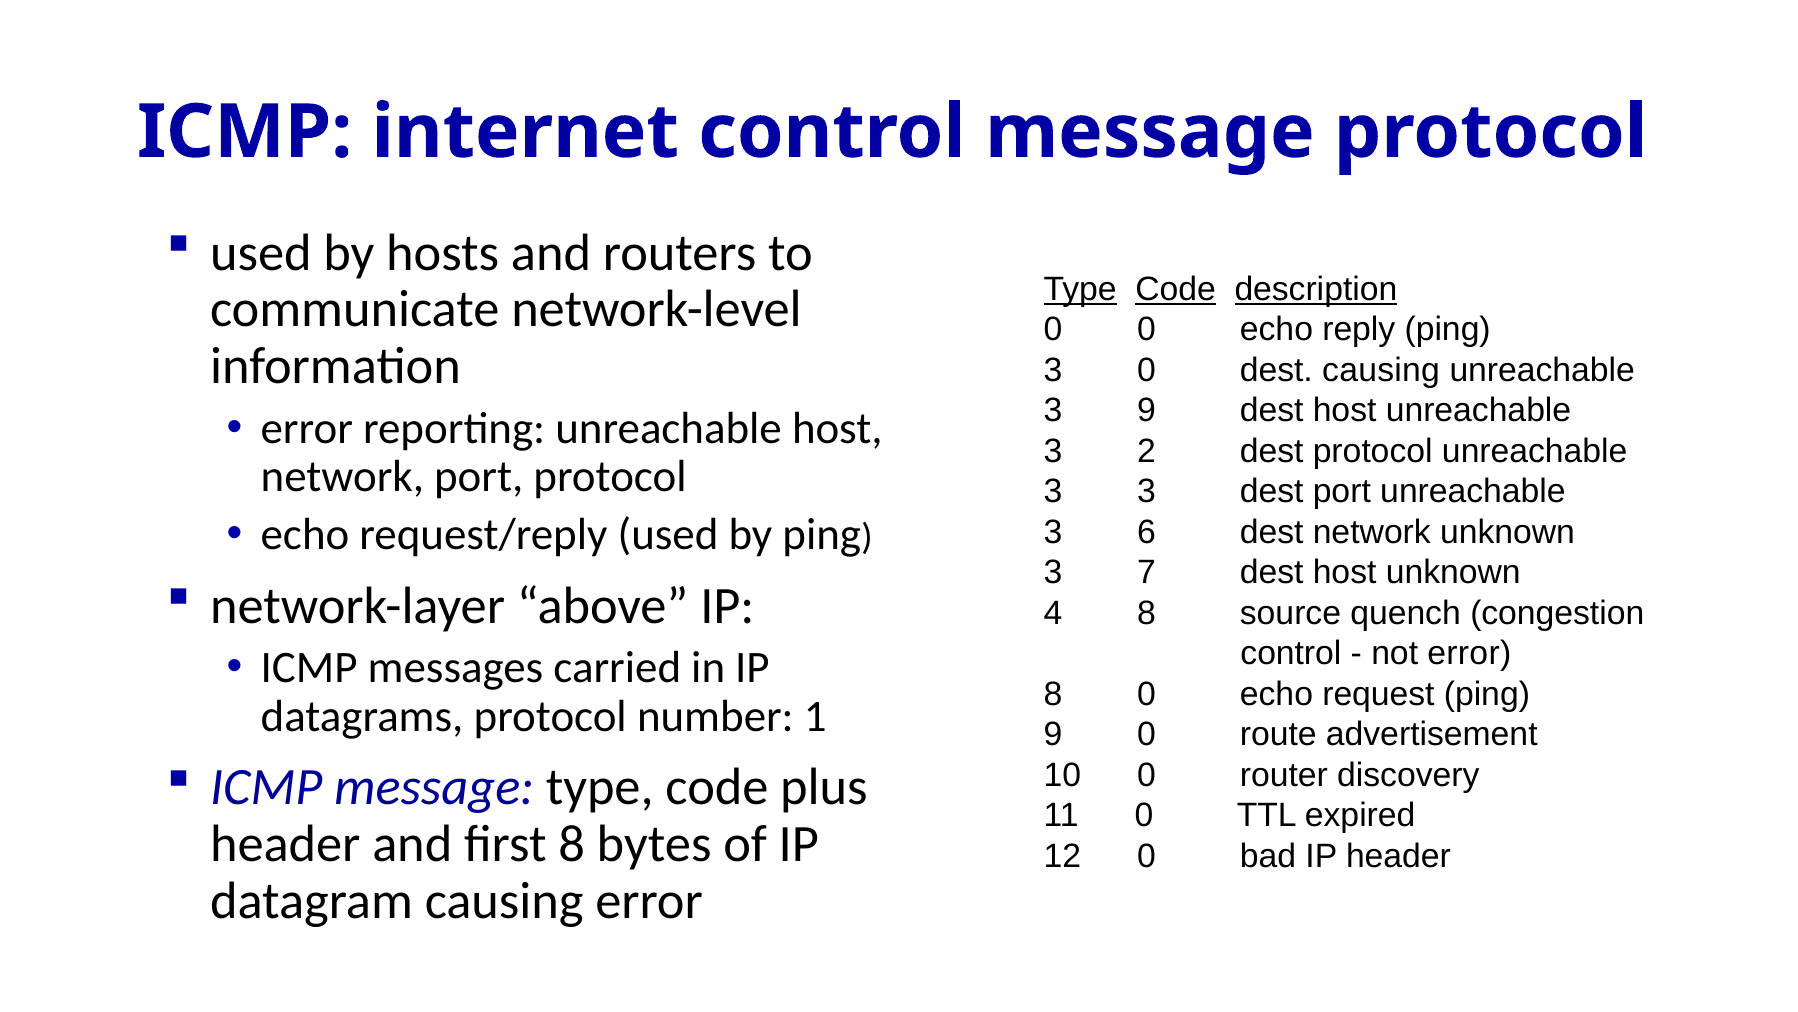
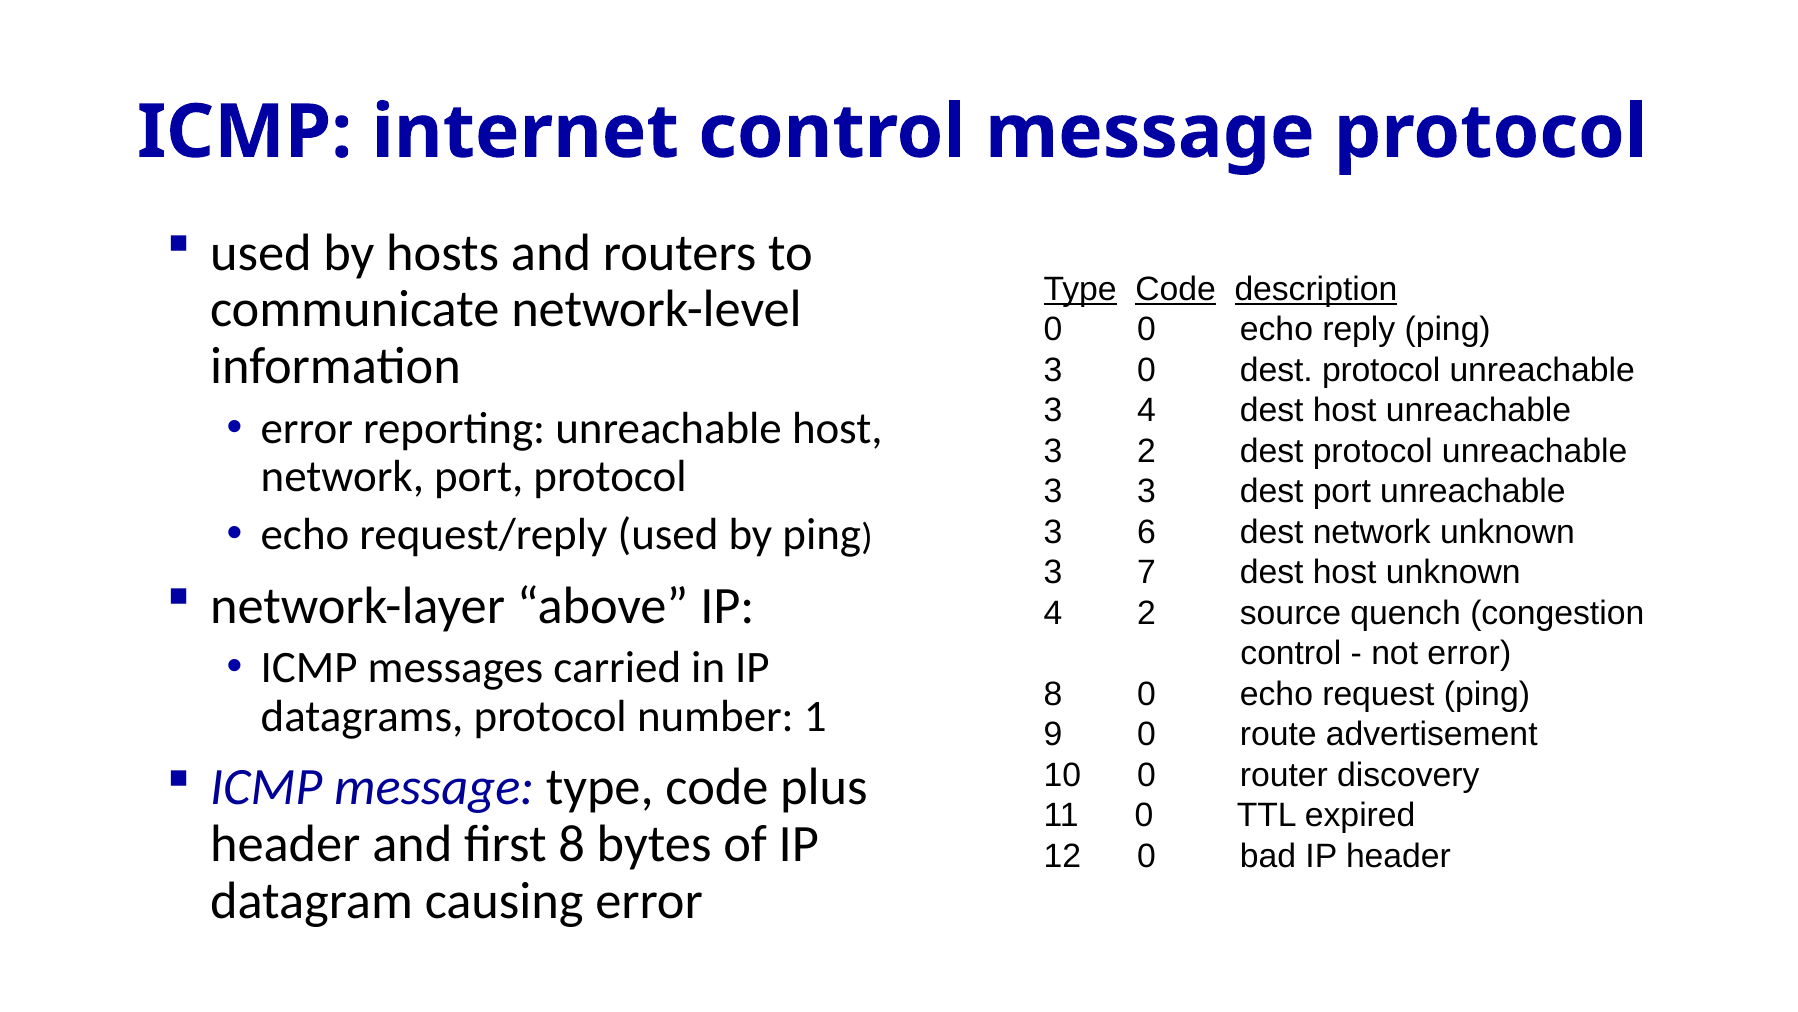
0 dest causing: causing -> protocol (1381, 370)
3 9: 9 -> 4 (1146, 411)
4 8: 8 -> 2 (1146, 613)
